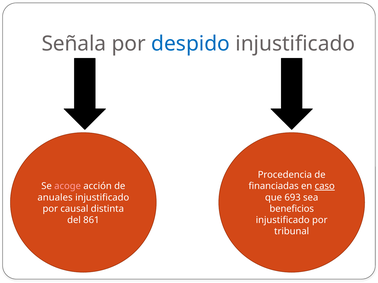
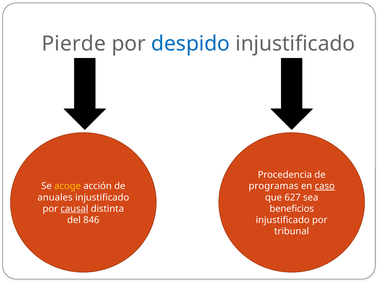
Señala: Señala -> Pierde (74, 44)
acoge colour: pink -> yellow (68, 186)
financiadas: financiadas -> programas (274, 186)
693: 693 -> 627 (293, 198)
causal underline: none -> present (74, 209)
861: 861 -> 846 (91, 220)
